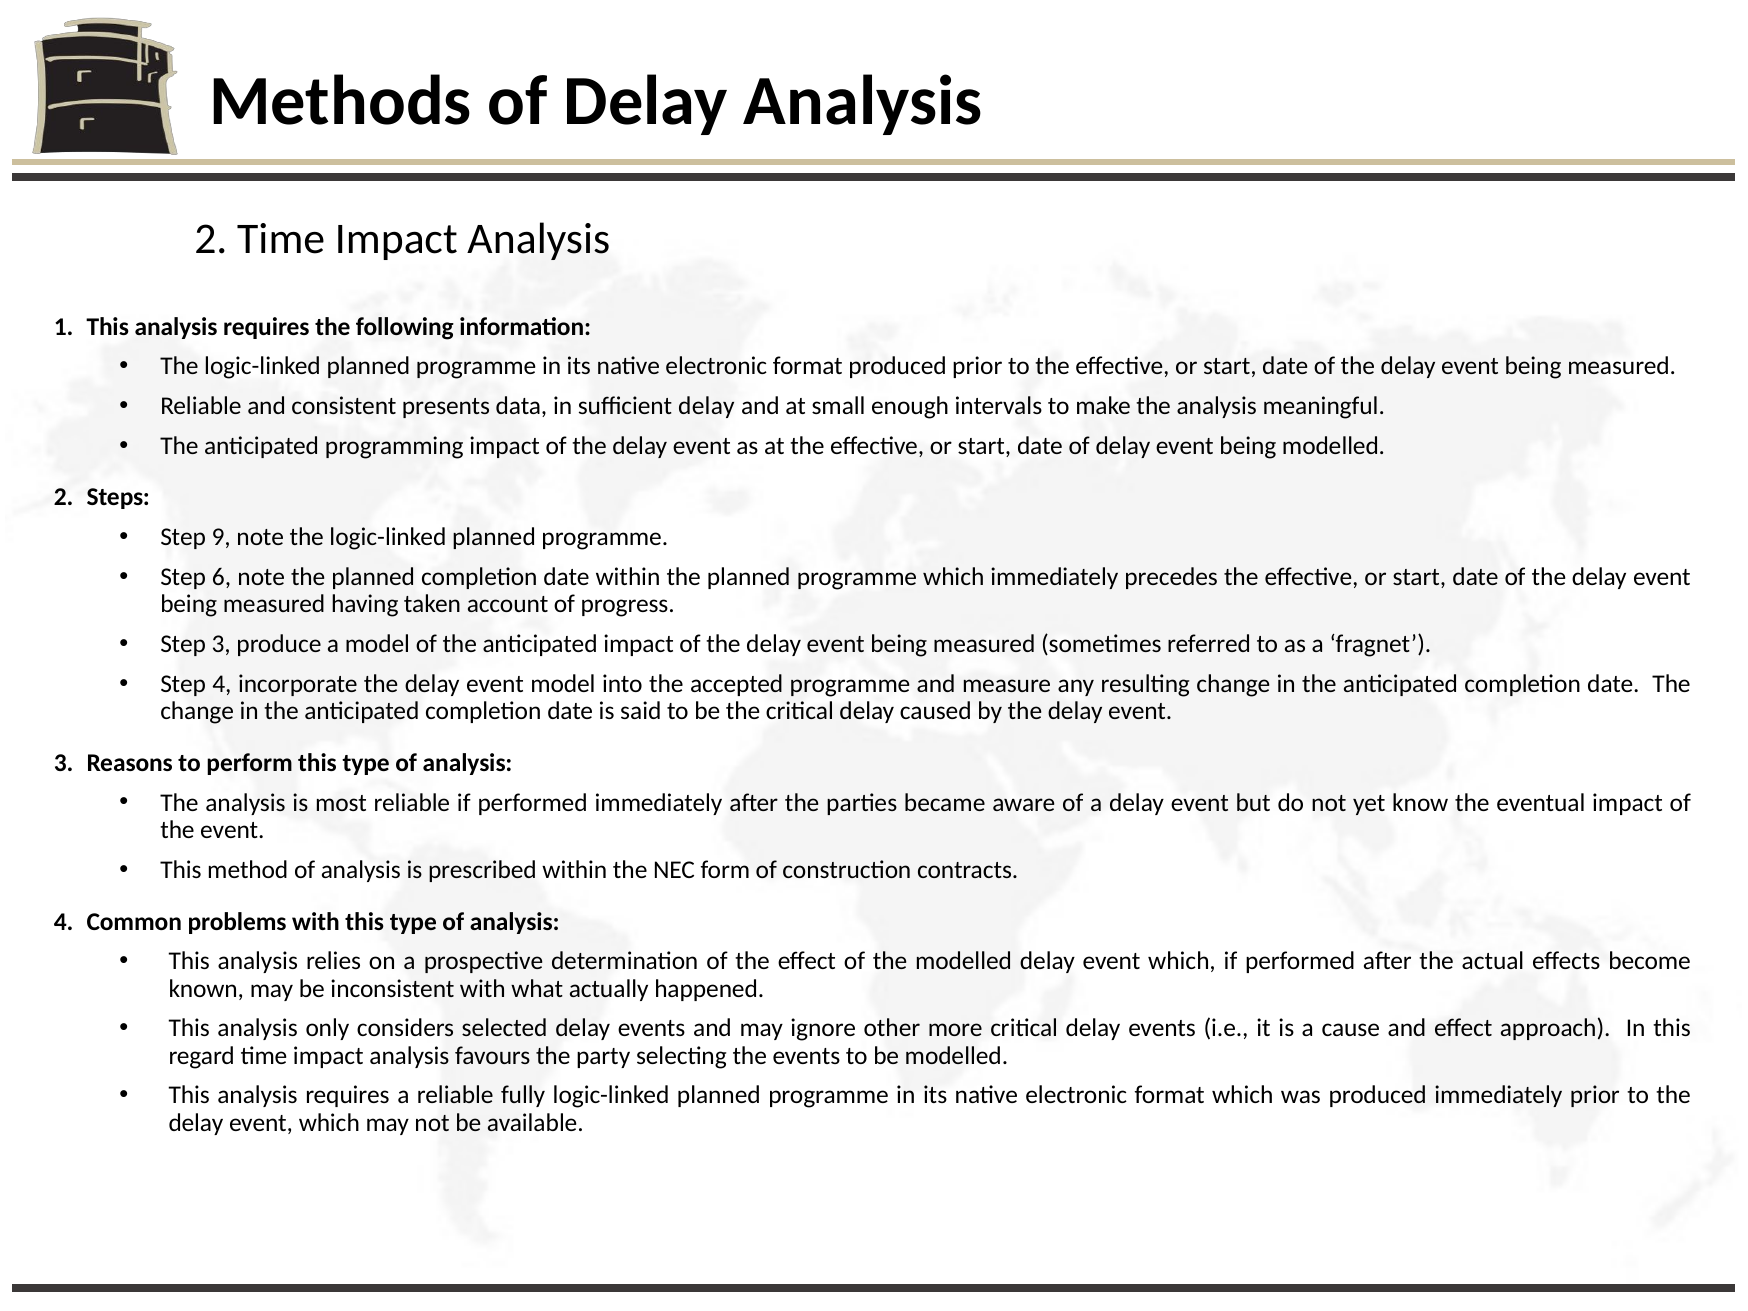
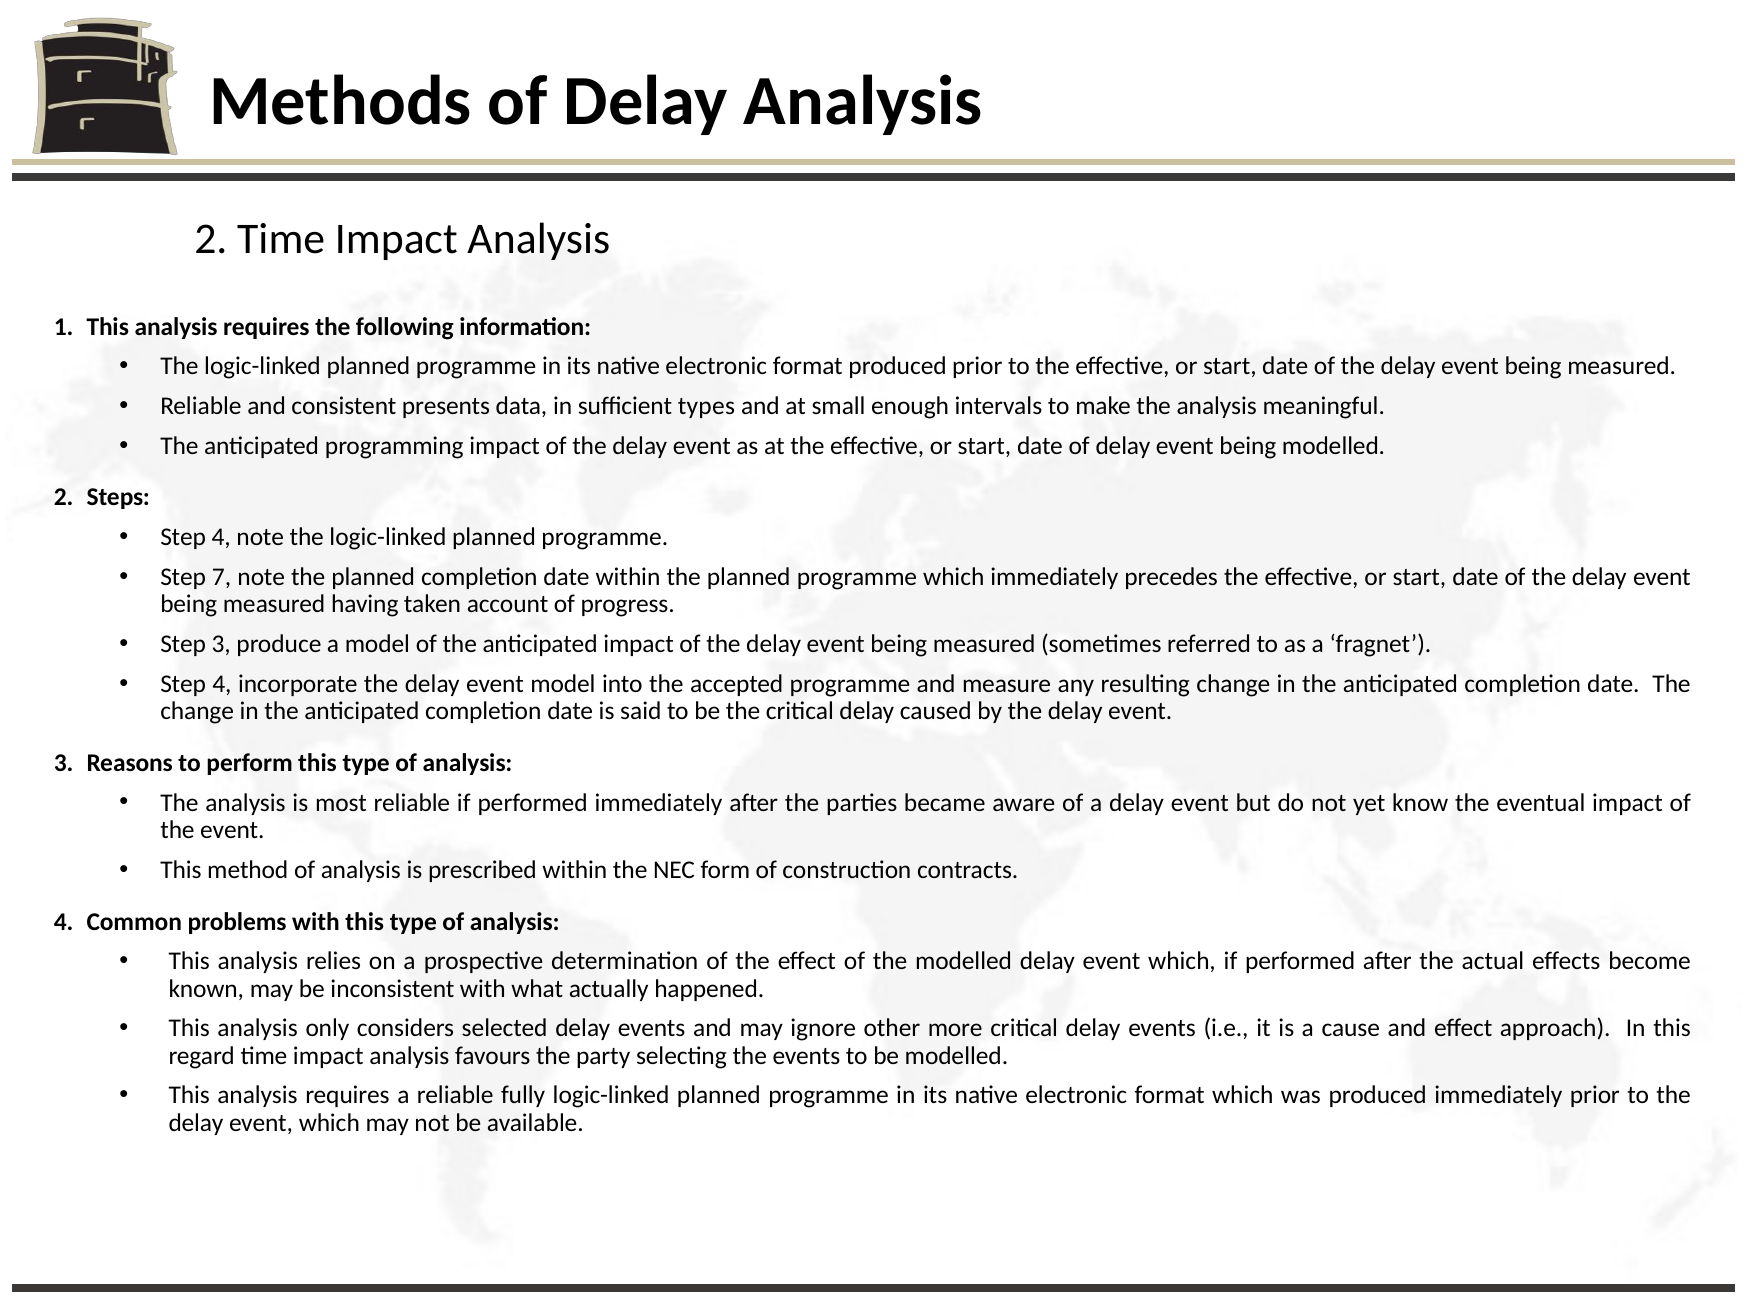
sufficient delay: delay -> types (706, 406)
9: 9 -> 4 (221, 537)
6: 6 -> 7 (222, 577)
